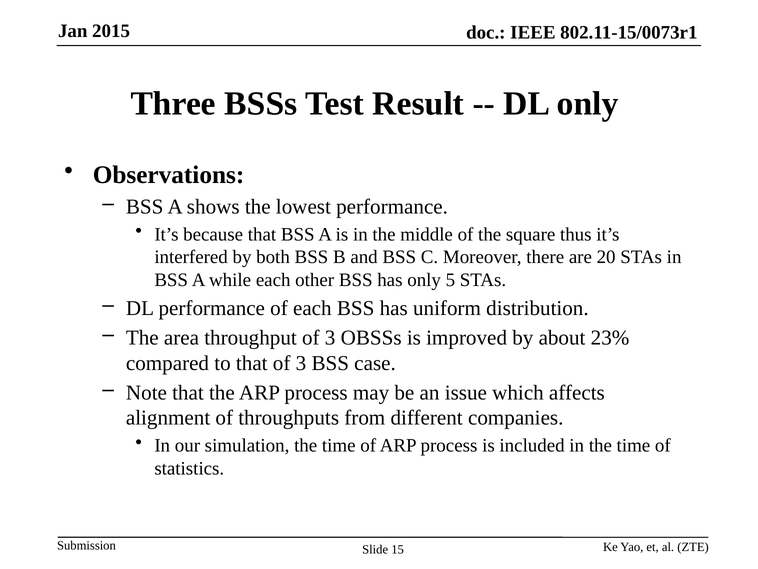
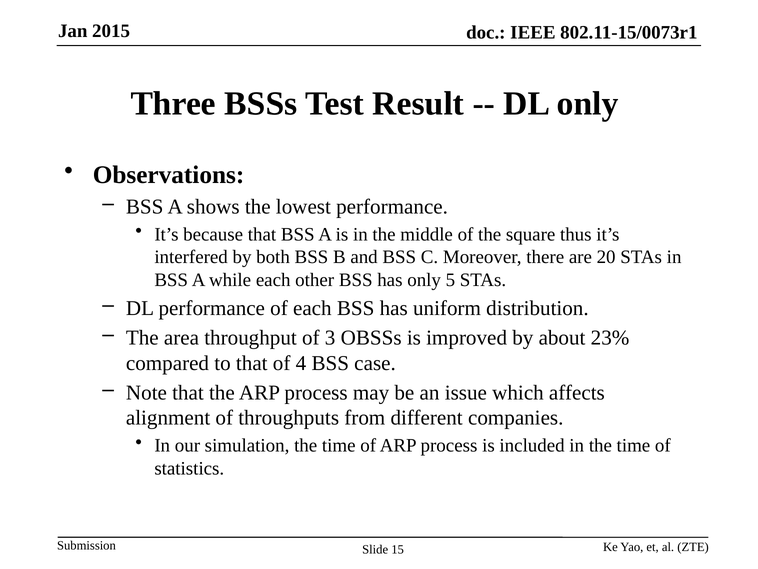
that of 3: 3 -> 4 (301, 363)
